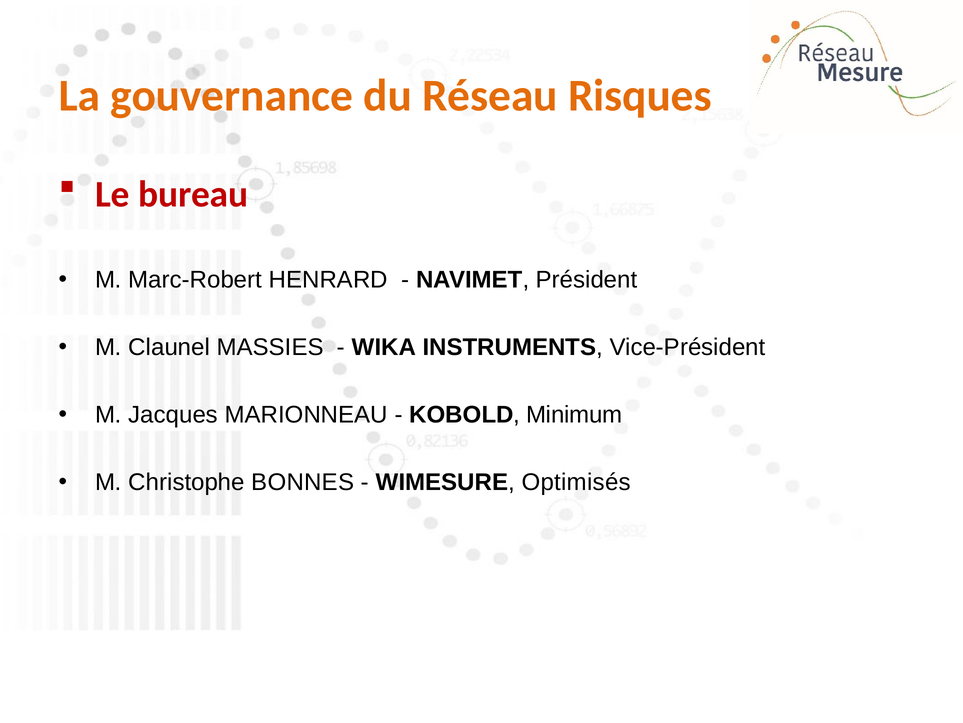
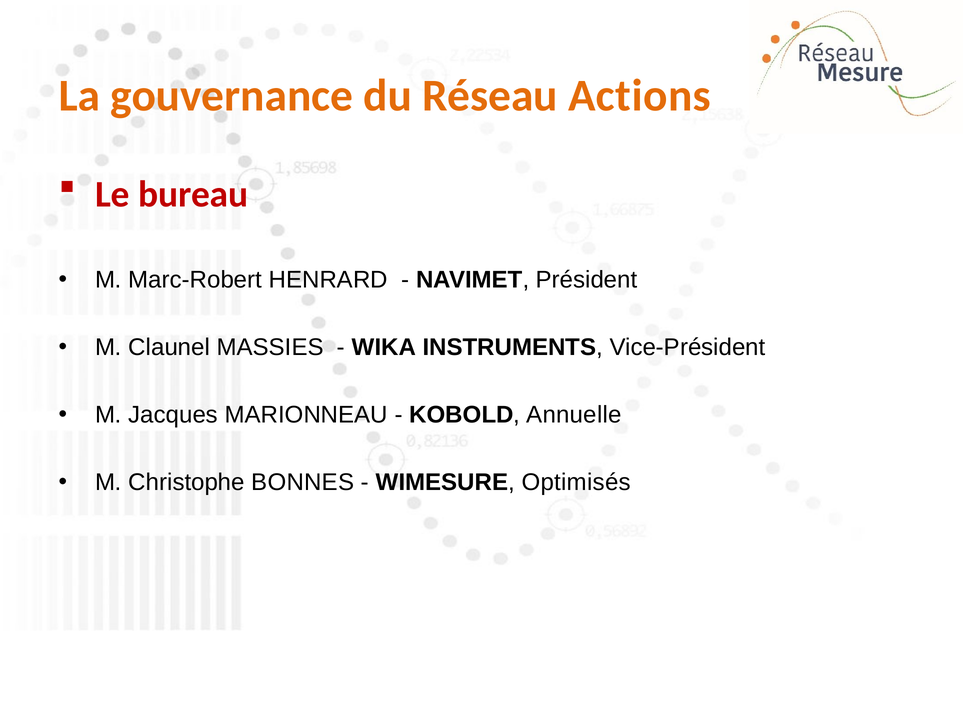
Risques: Risques -> Actions (640, 96)
Minimum: Minimum -> Annuelle (574, 414)
